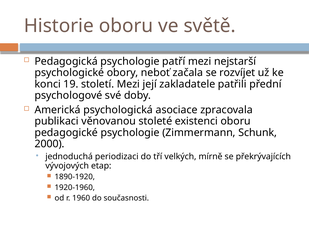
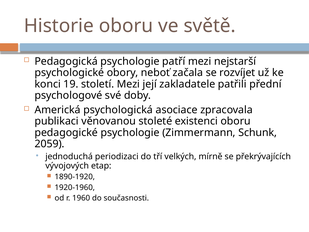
2000: 2000 -> 2059 (50, 144)
